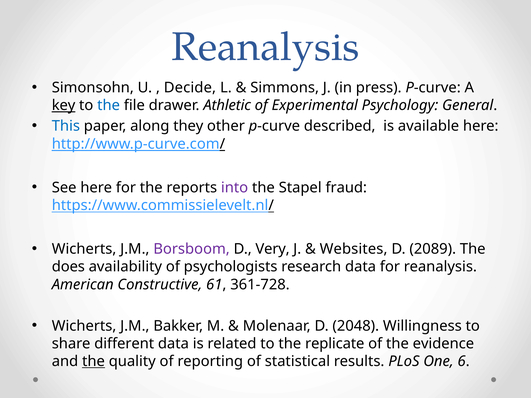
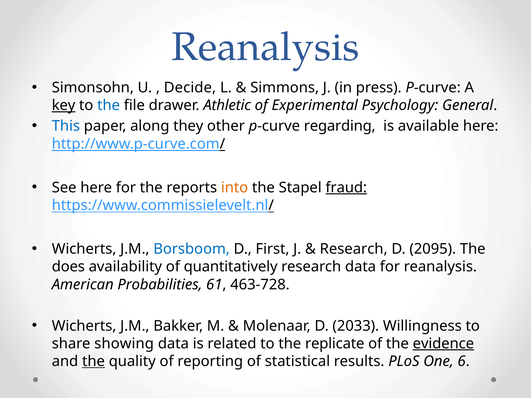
described: described -> regarding (340, 126)
into colour: purple -> orange (235, 188)
fraud underline: none -> present (346, 188)
Borsboom colour: purple -> blue (192, 249)
Very: Very -> First (272, 249)
Websites: Websites -> Research (354, 249)
2089: 2089 -> 2095 (433, 249)
psychologists: psychologists -> quantitatively (231, 267)
Constructive: Constructive -> Probabilities (160, 285)
361-728: 361-728 -> 463-728 (260, 285)
2048: 2048 -> 2033 (356, 326)
different: different -> showing (124, 344)
evidence underline: none -> present (443, 344)
